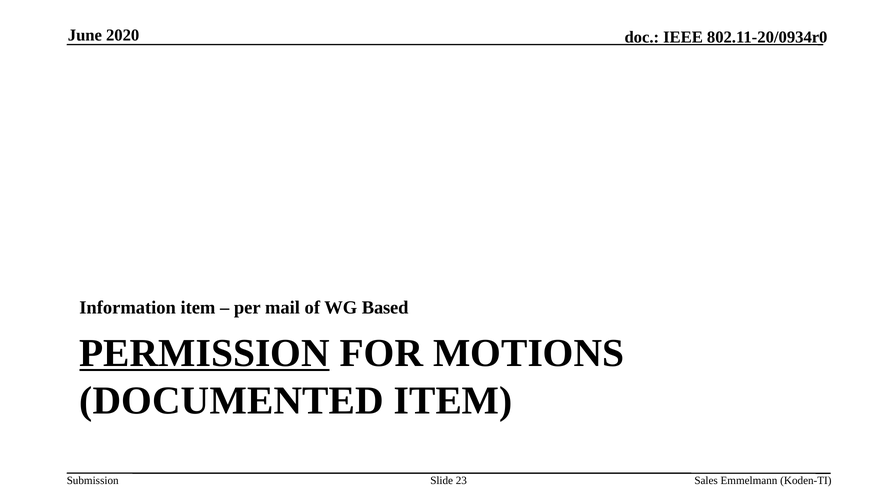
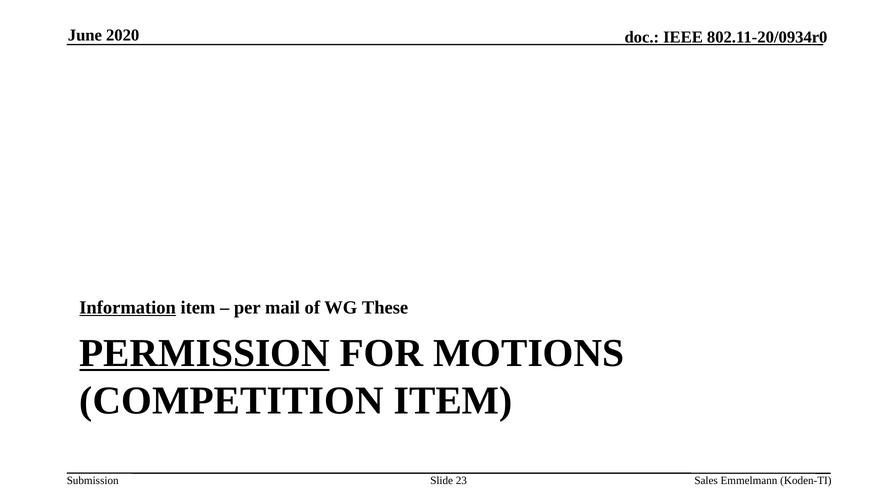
Information underline: none -> present (128, 307)
Based: Based -> These (385, 307)
DOCUMENTED: DOCUMENTED -> COMPETITION (232, 400)
